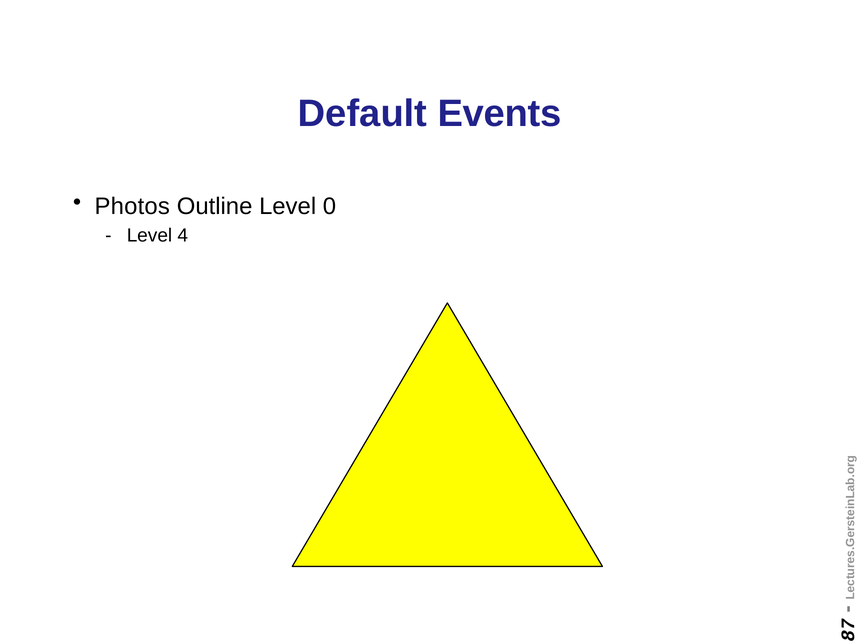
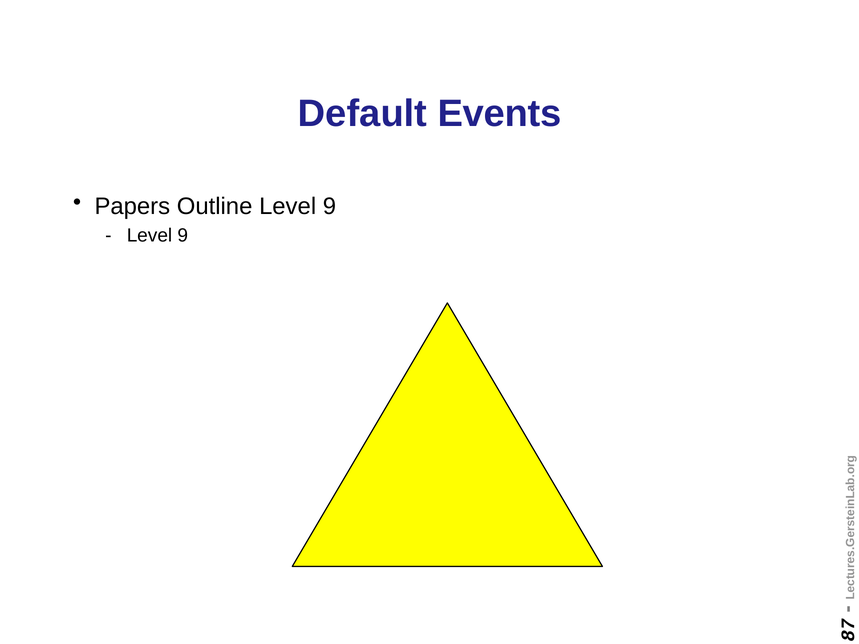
Photos: Photos -> Papers (132, 206)
Outline Level 0: 0 -> 9 (329, 206)
4: 4 -> 9 (183, 236)
